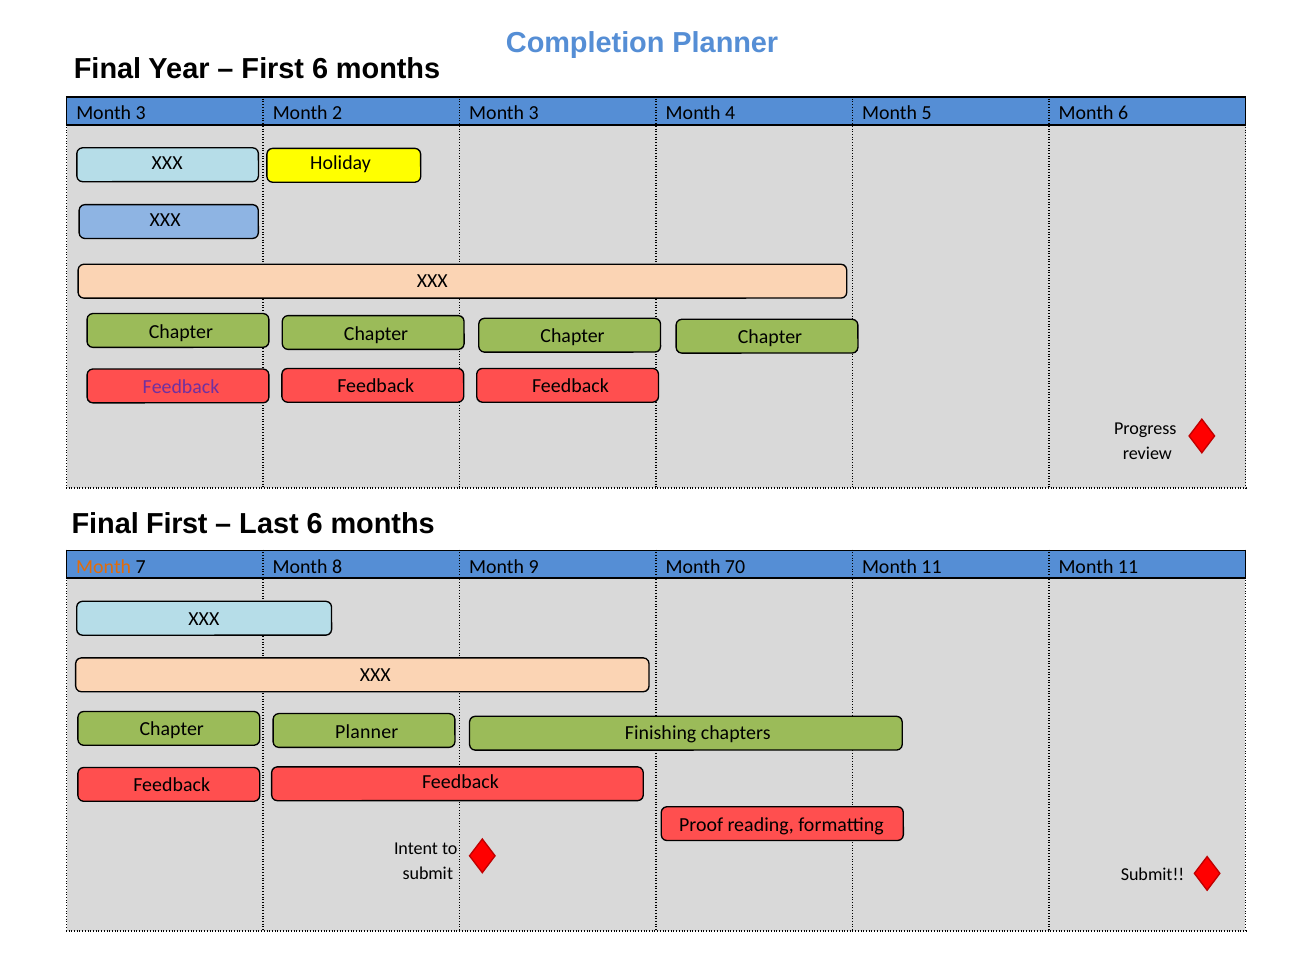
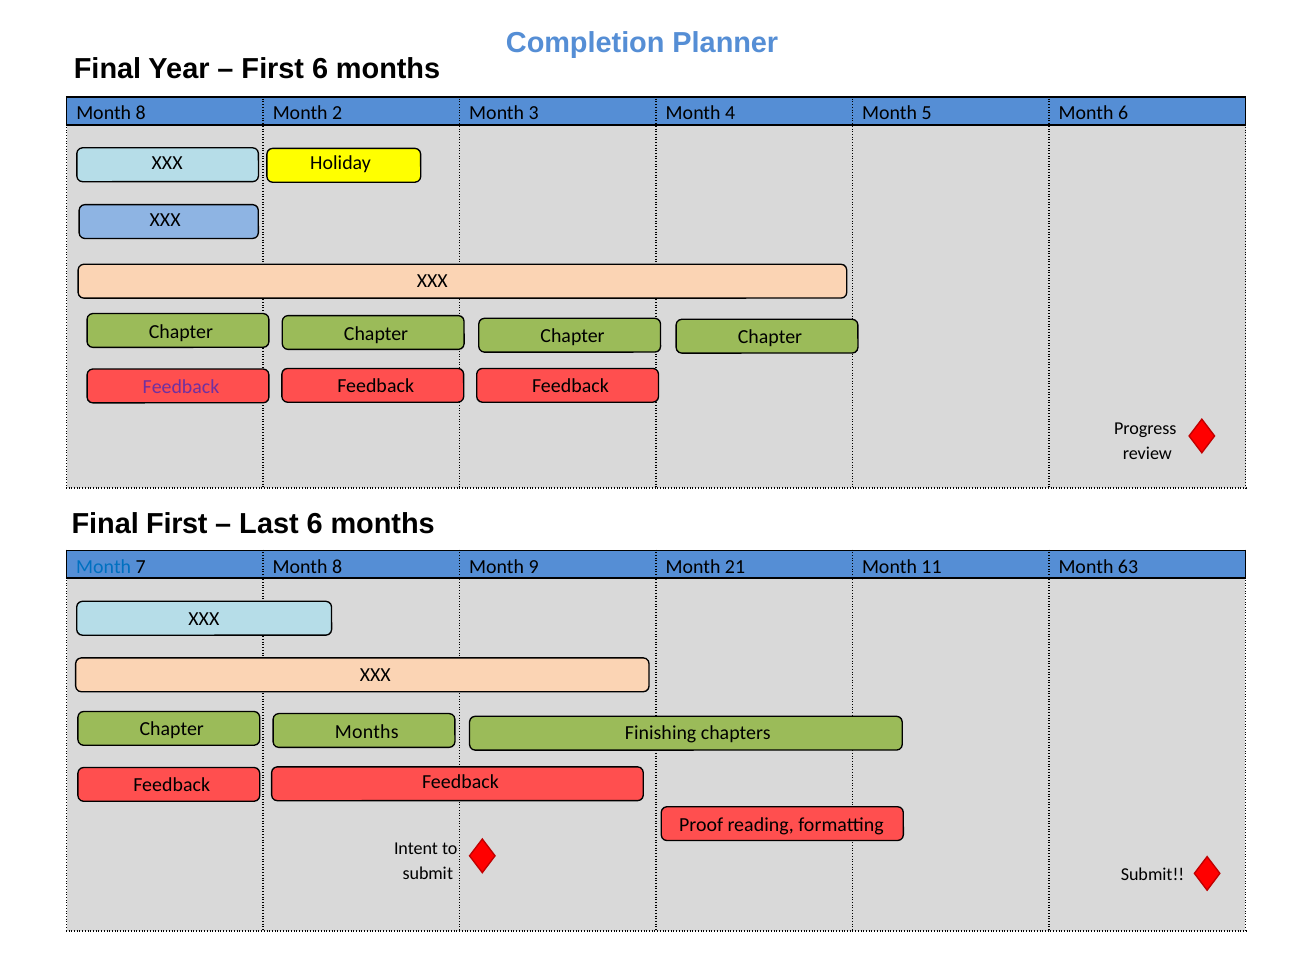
3: 3 -> 8 (141, 113)
Month colour: orange -> blue (104, 567)
70: 70 -> 21 (735, 567)
11 Month 11: 11 -> 63 (1128, 567)
Planner: Planner -> Months (367, 732)
